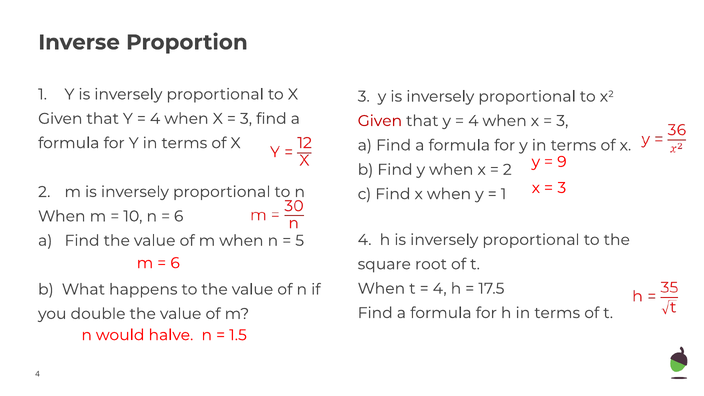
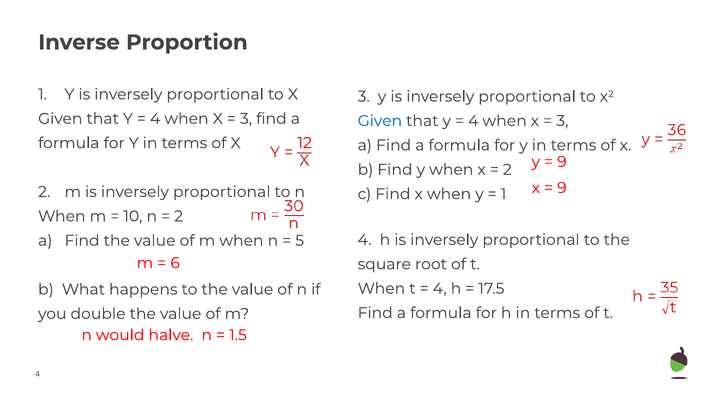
Given colour: red -> blue (380, 121)
3: 3 -> 9 (562, 188)
6: 6 -> 2 (179, 216)
